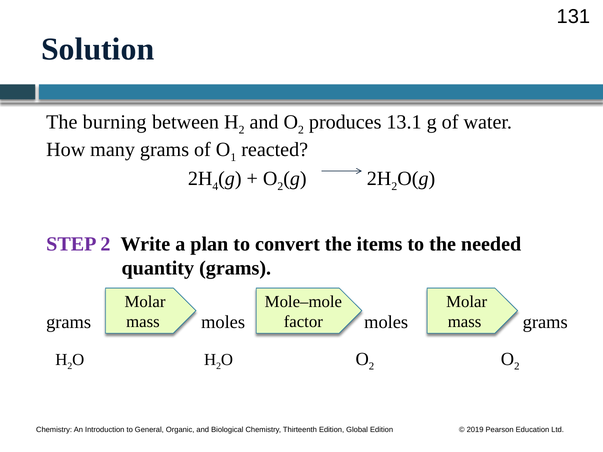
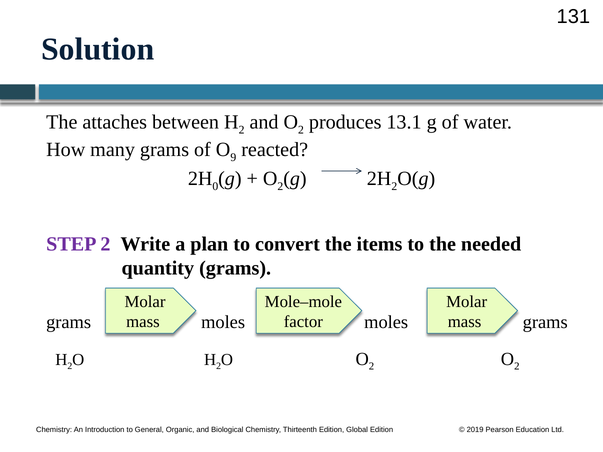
burning: burning -> attaches (115, 122)
1: 1 -> 9 (233, 157)
4: 4 -> 0 (215, 187)
